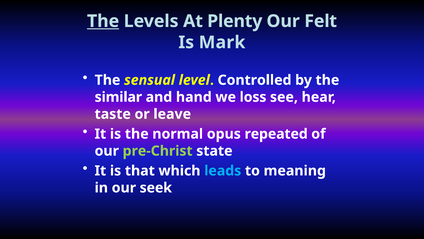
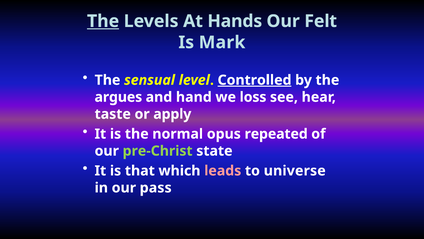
Plenty: Plenty -> Hands (235, 21)
Controlled underline: none -> present (255, 80)
similar: similar -> argues (118, 97)
leave: leave -> apply (172, 114)
leads colour: light blue -> pink (223, 170)
meaning: meaning -> universe (295, 170)
seek: seek -> pass (156, 187)
